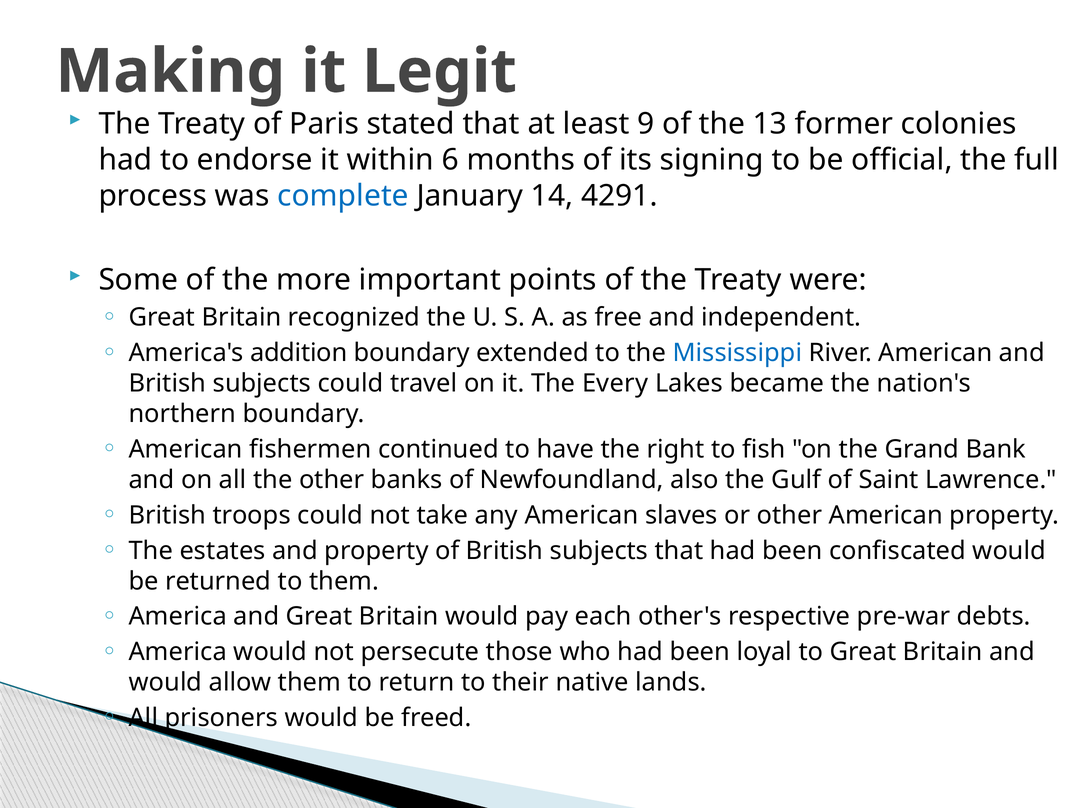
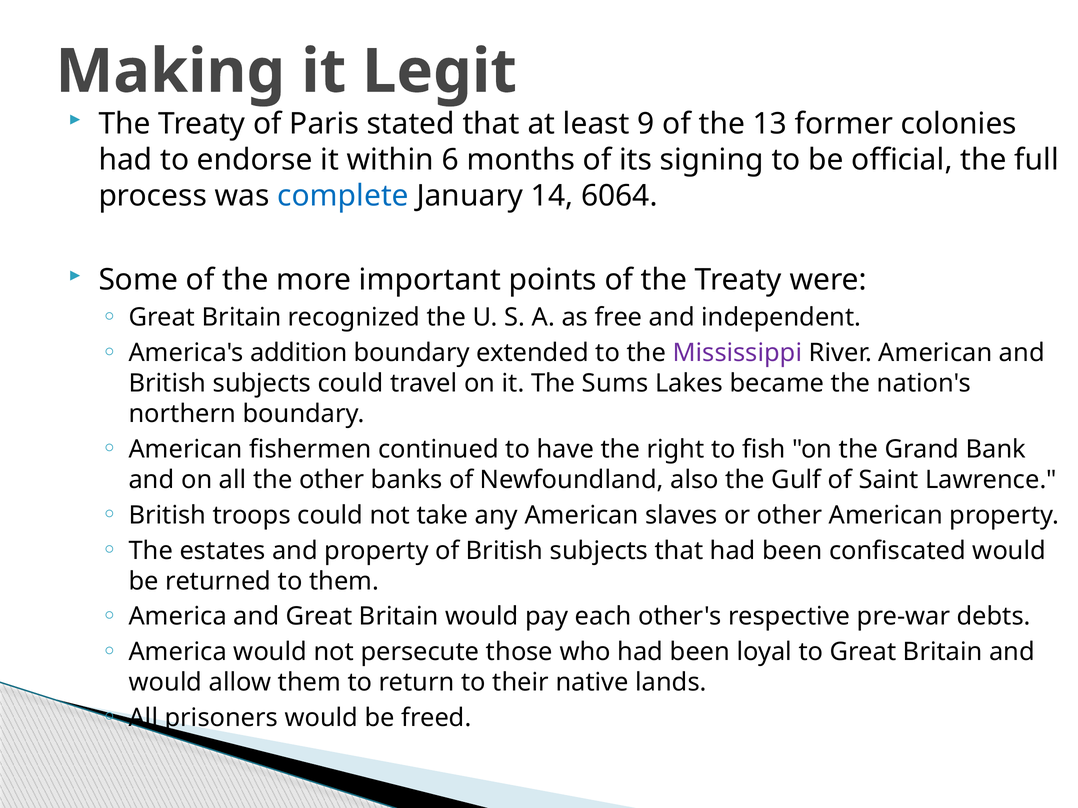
4291: 4291 -> 6064 (619, 196)
Mississippi colour: blue -> purple (737, 353)
Every: Every -> Sums (615, 384)
